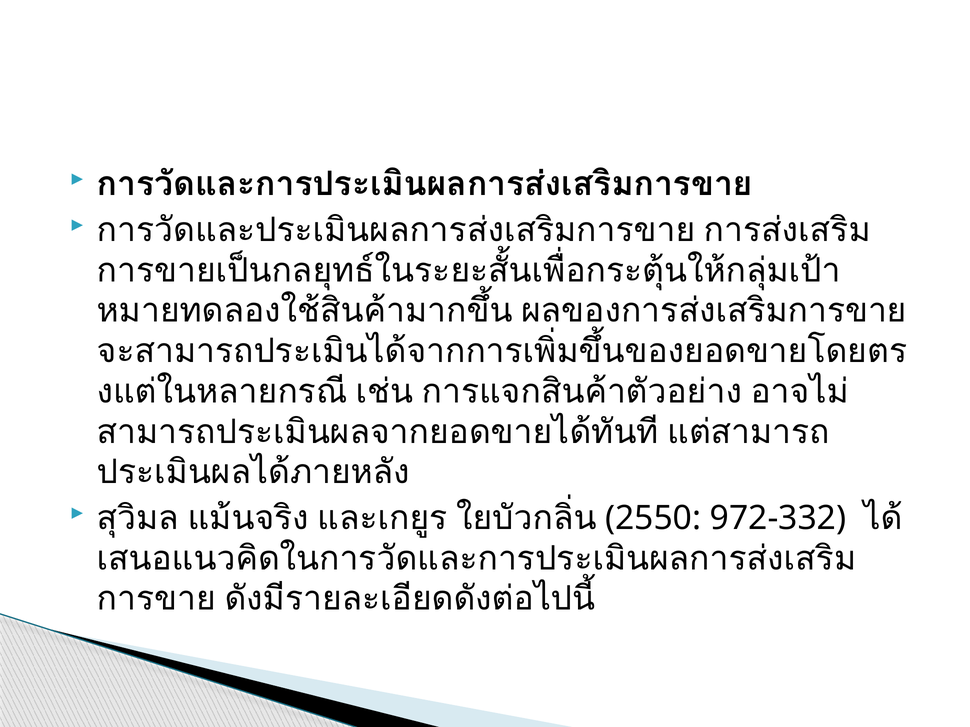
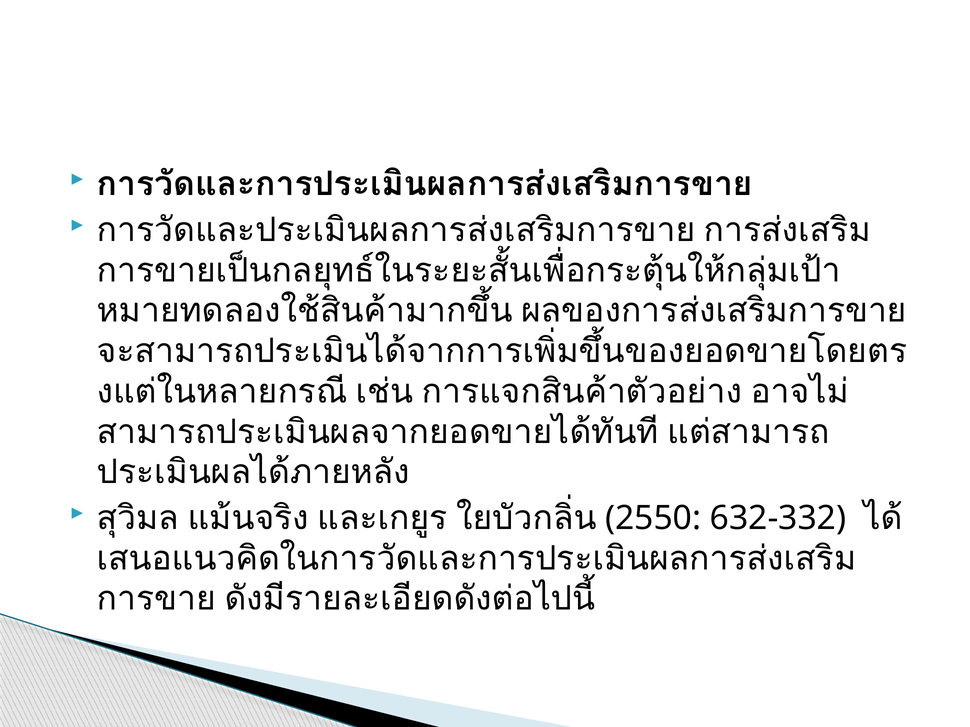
972-332: 972-332 -> 632-332 (778, 518)
